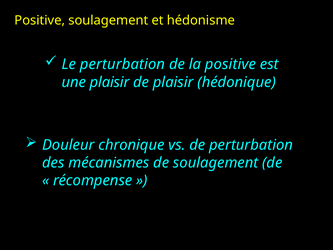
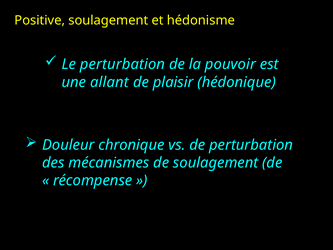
la positive: positive -> pouvoir (230, 64)
une plaisir: plaisir -> allant (109, 82)
